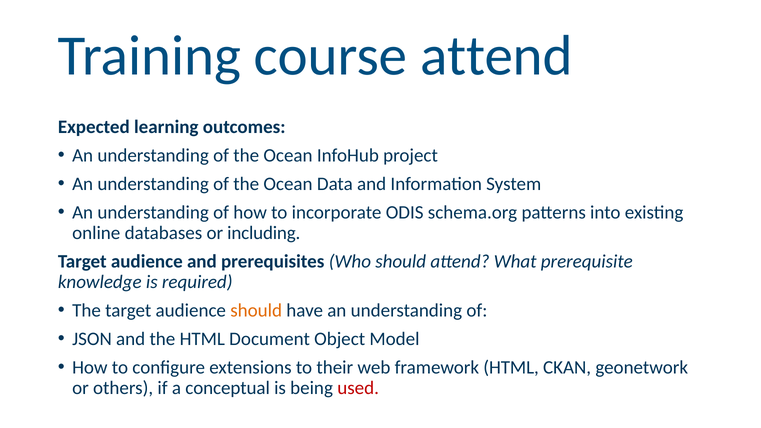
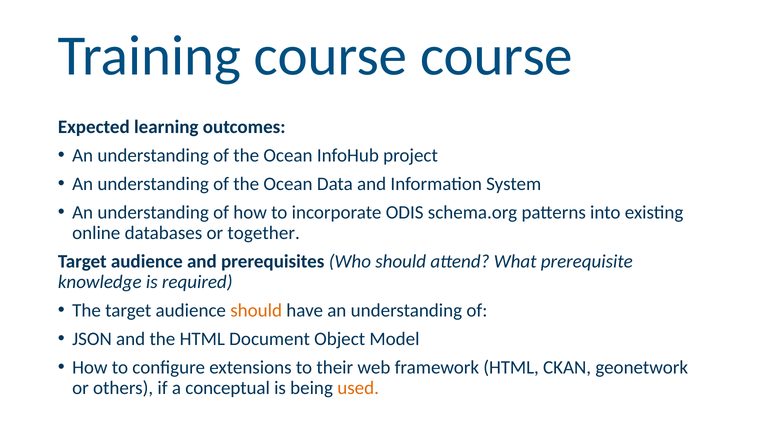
course attend: attend -> course (496, 56)
including: including -> together (264, 233)
used colour: red -> orange (358, 388)
